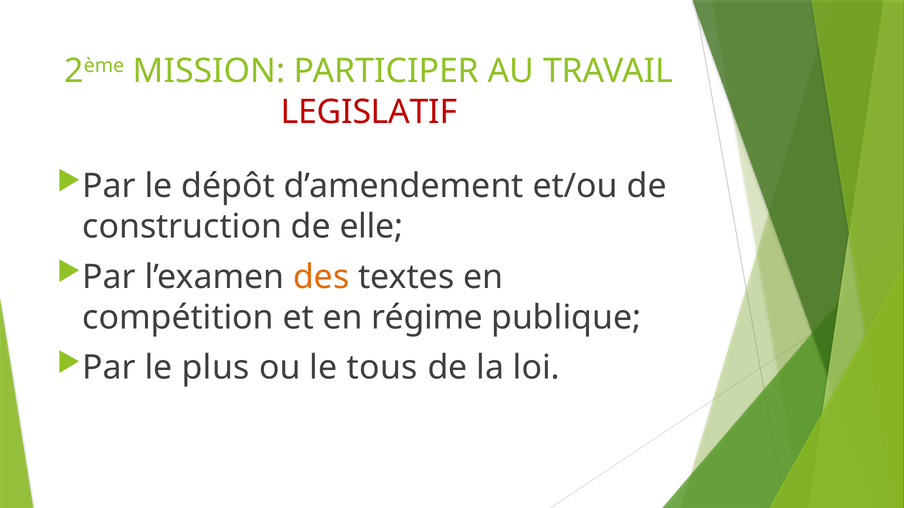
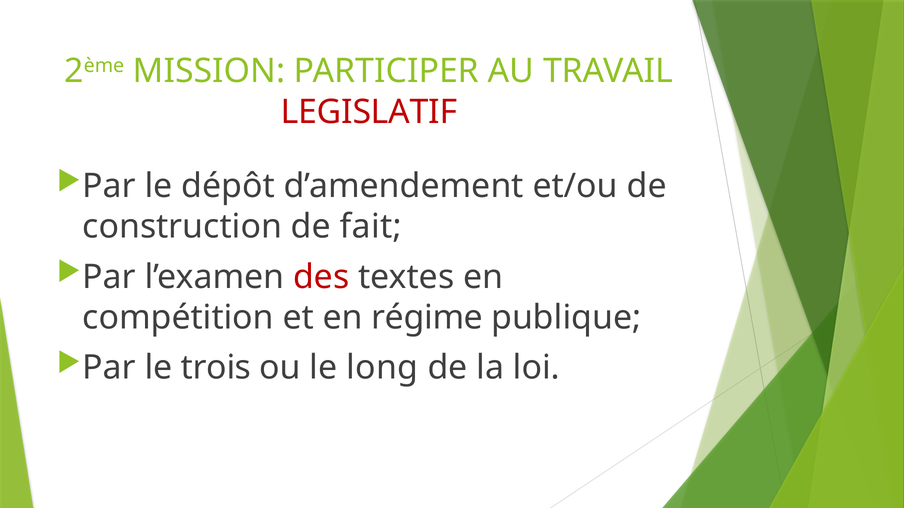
elle: elle -> fait (371, 227)
des colour: orange -> red (321, 277)
plus: plus -> trois (216, 368)
tous: tous -> long (382, 368)
